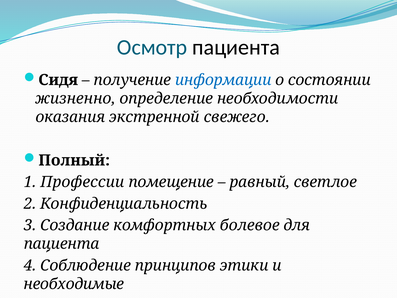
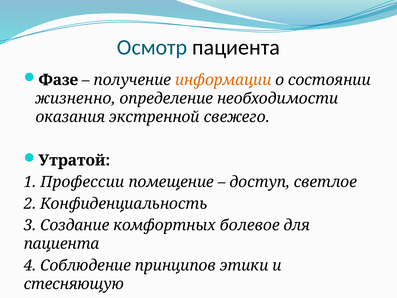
Сидя: Сидя -> Фазе (58, 80)
информации colour: blue -> orange (223, 80)
Полный: Полный -> Утратой (74, 160)
равный: равный -> доступ (260, 182)
необходимые: необходимые -> стесняющую (74, 284)
